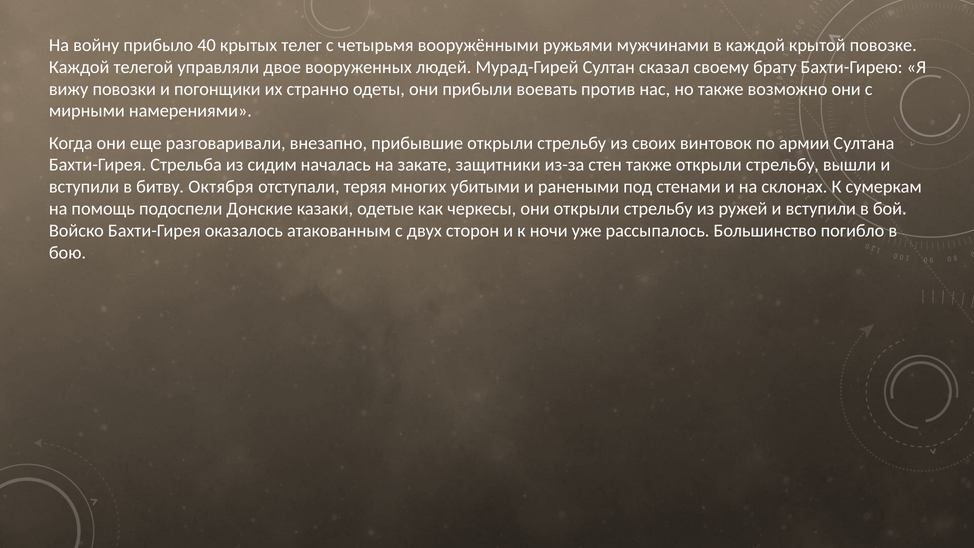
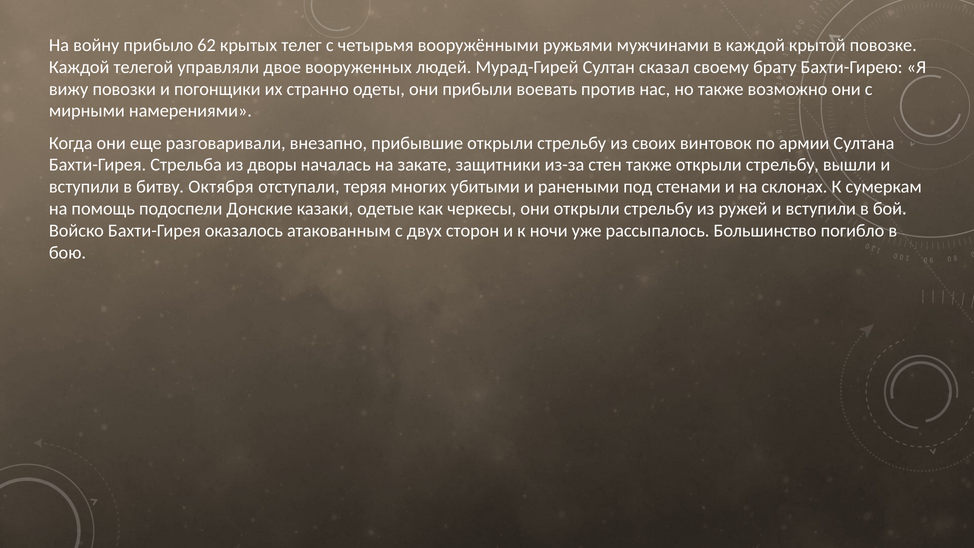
40: 40 -> 62 (207, 45)
сидим: сидим -> дворы (272, 165)
